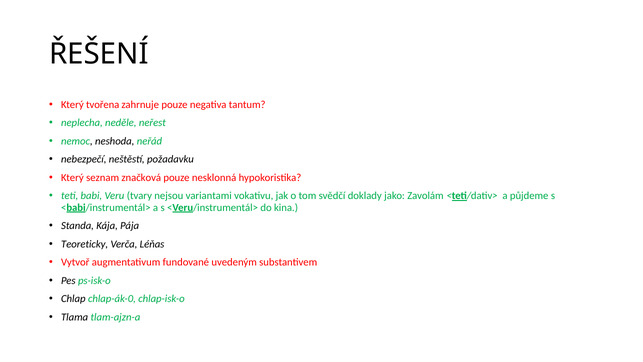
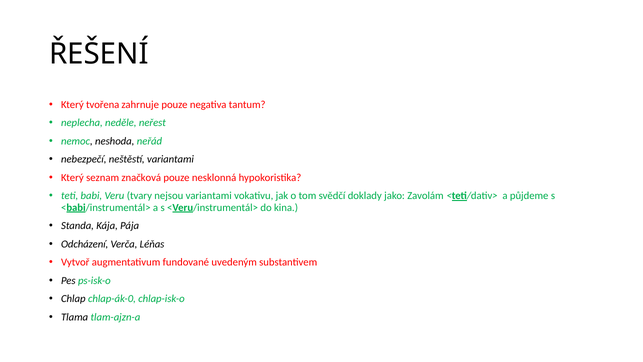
neštěstí požadavku: požadavku -> variantami (171, 159)
Teoreticky: Teoreticky -> Odcházení (85, 244)
